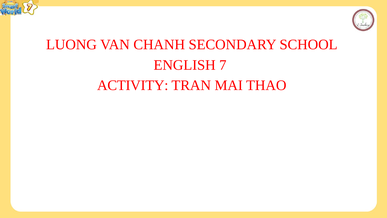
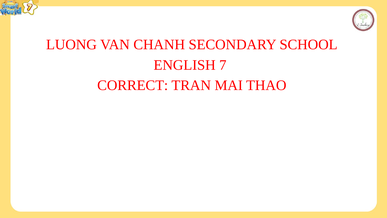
ACTIVITY: ACTIVITY -> CORRECT (133, 85)
